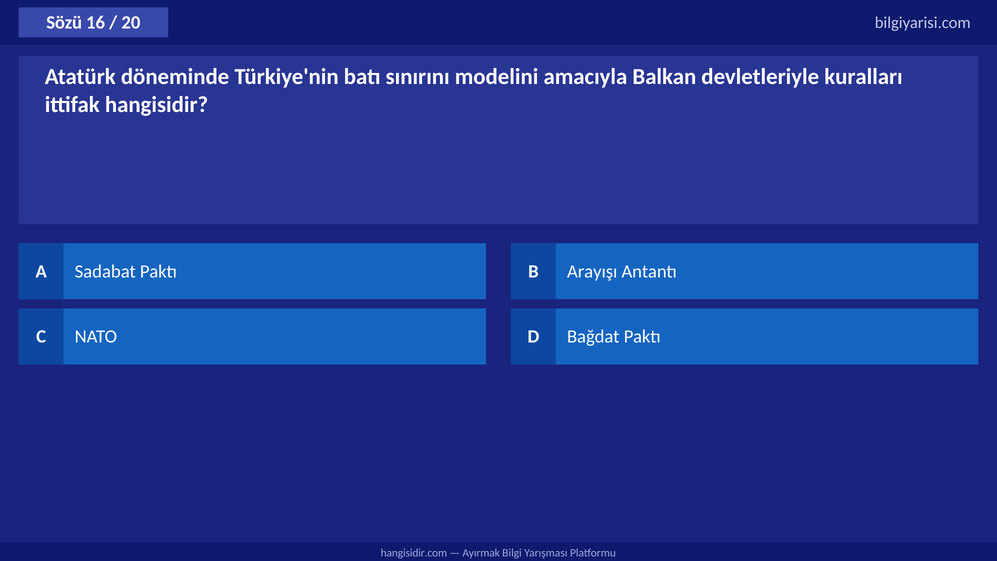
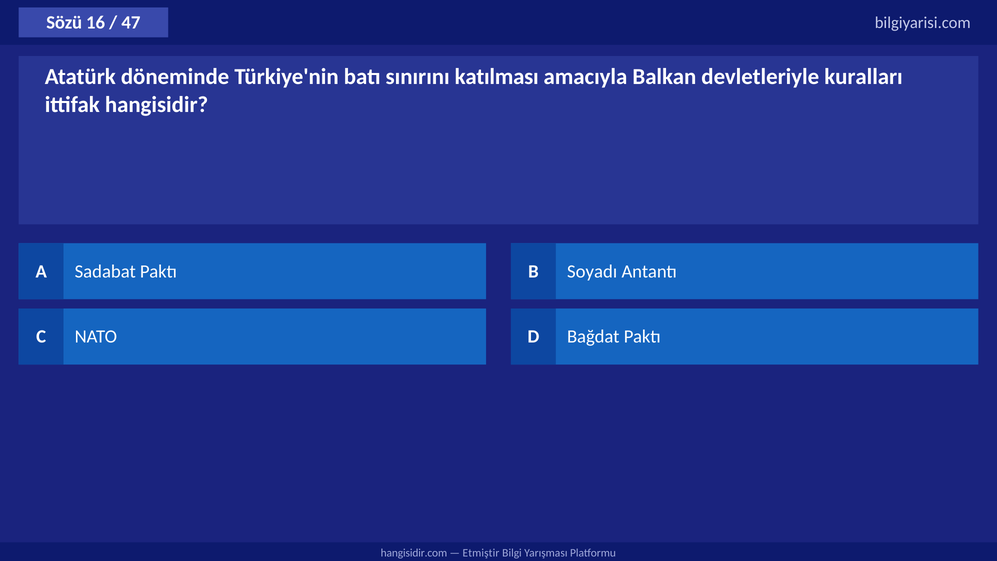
20: 20 -> 47 (131, 23)
modelini: modelini -> katılması (497, 77)
Arayışı: Arayışı -> Soyadı (592, 271)
Ayırmak: Ayırmak -> Etmiştir (481, 553)
